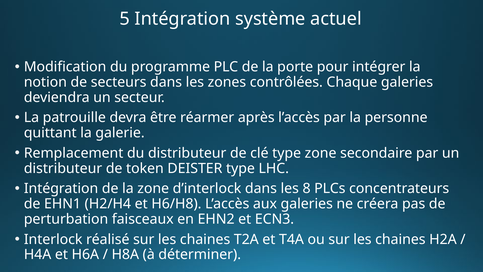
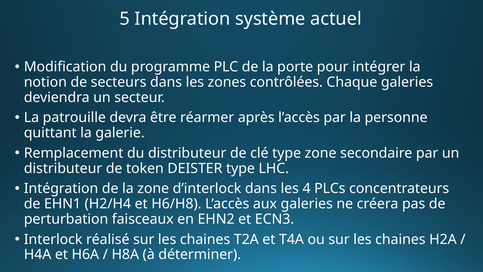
8: 8 -> 4 (307, 188)
